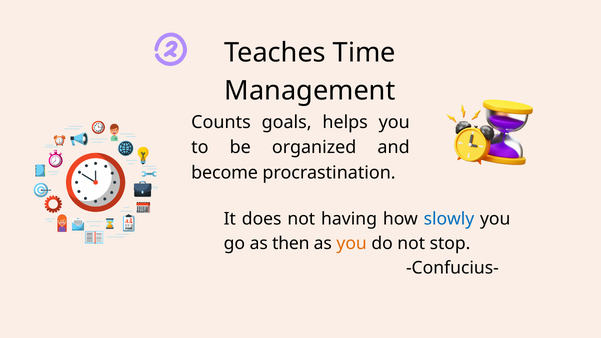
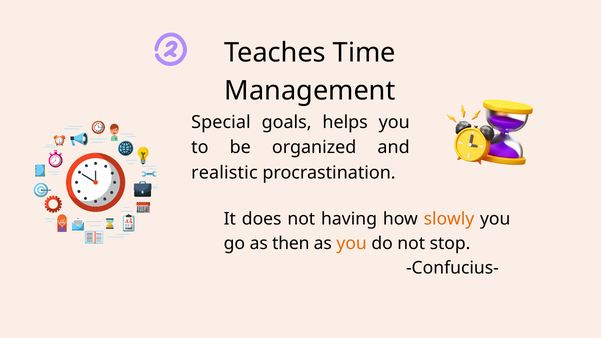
Counts: Counts -> Special (221, 122)
become: become -> realistic (224, 173)
slowly colour: blue -> orange (449, 219)
